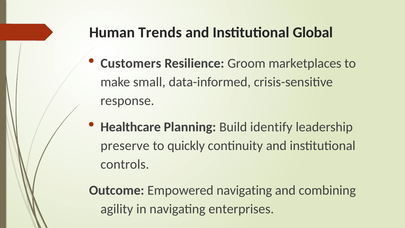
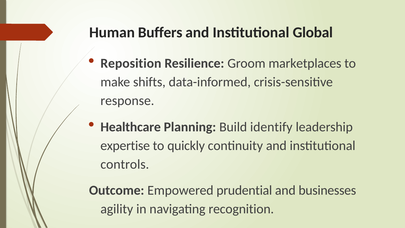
Trends: Trends -> Buffers (160, 32)
Customers: Customers -> Reposition (131, 63)
small: small -> shifts (149, 82)
preserve: preserve -> expertise (125, 145)
Empowered navigating: navigating -> prudential (244, 190)
combining: combining -> businesses (327, 190)
enterprises: enterprises -> recognition (241, 209)
